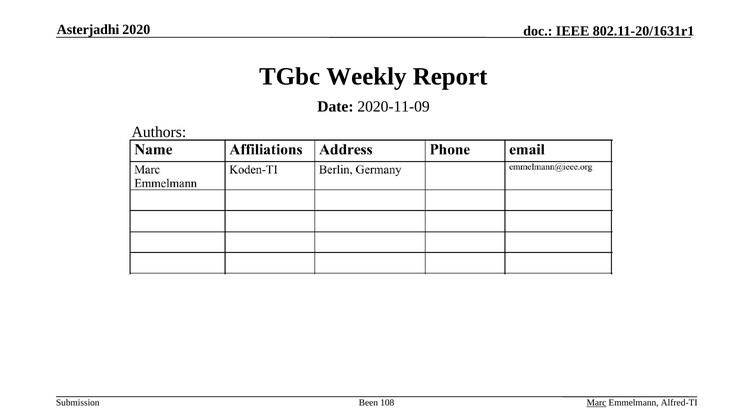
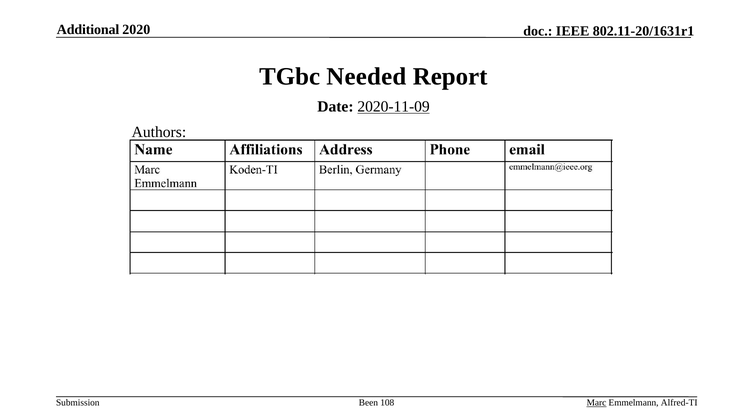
Asterjadhi: Asterjadhi -> Additional (88, 30)
Weekly: Weekly -> Needed (366, 76)
2020-11-09 underline: none -> present (394, 107)
